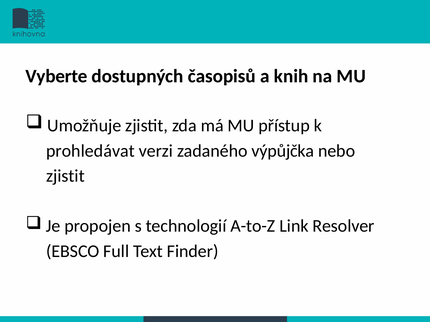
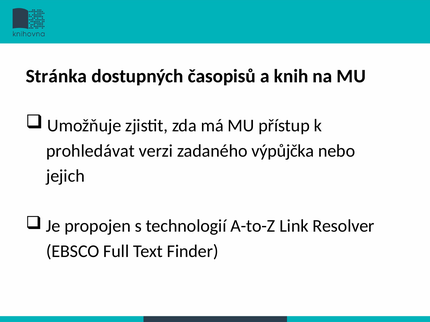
Vyberte: Vyberte -> Stránka (56, 76)
zjistit: zjistit -> jejich (65, 176)
